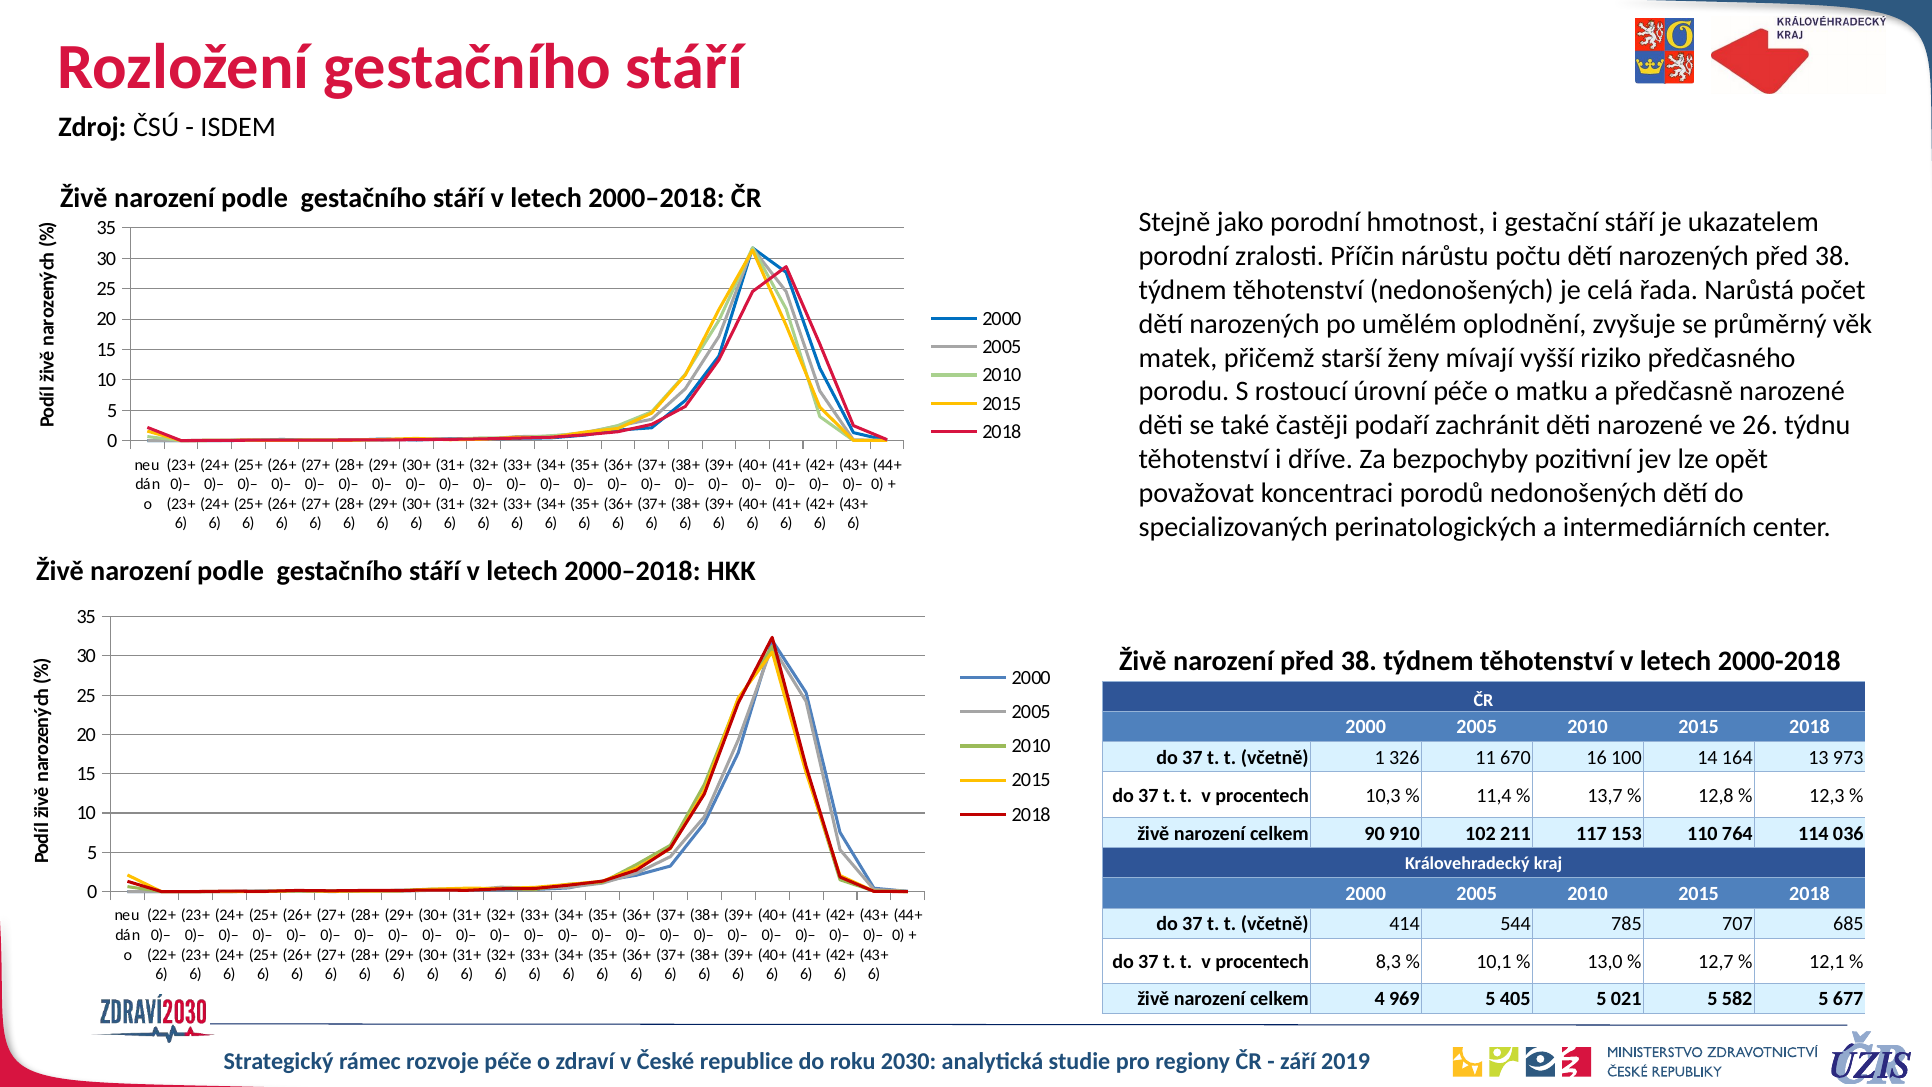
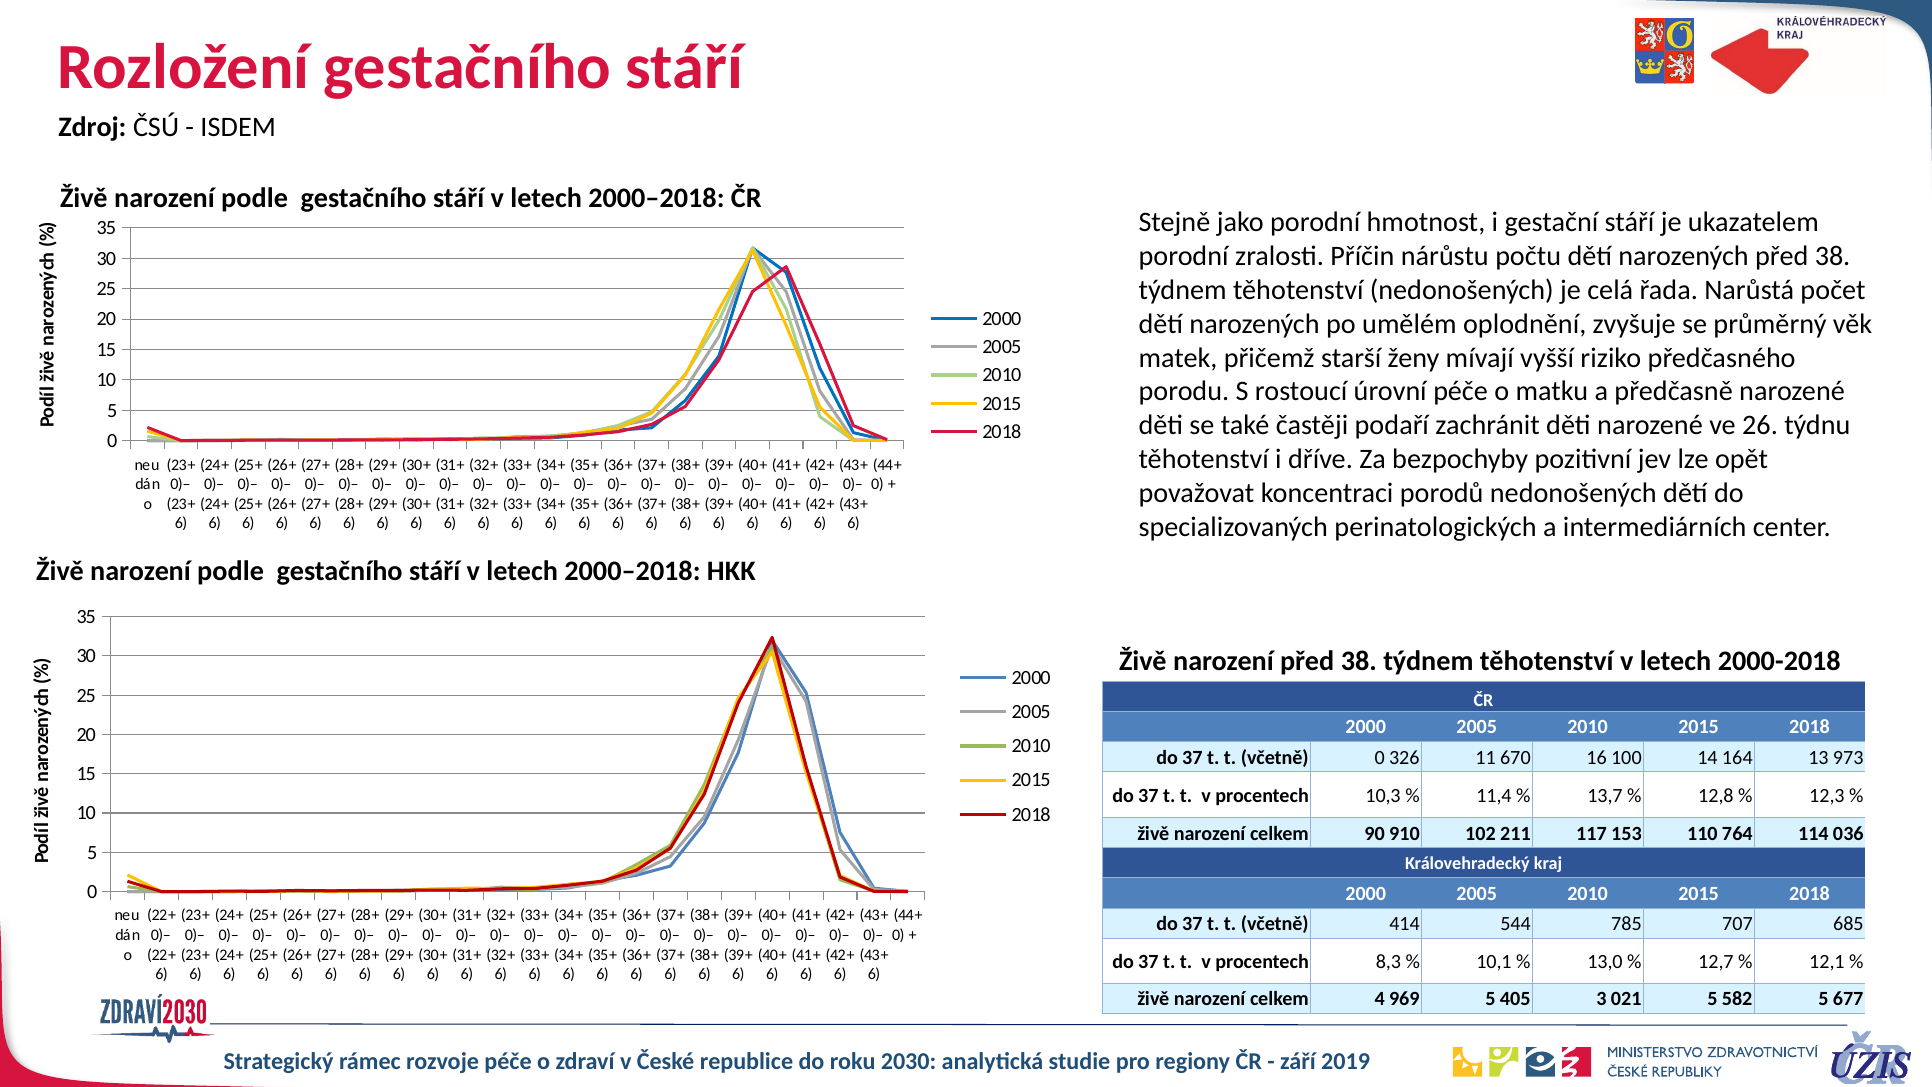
včetně 1: 1 -> 0 (1380, 757)
405 5: 5 -> 3 (1602, 999)
